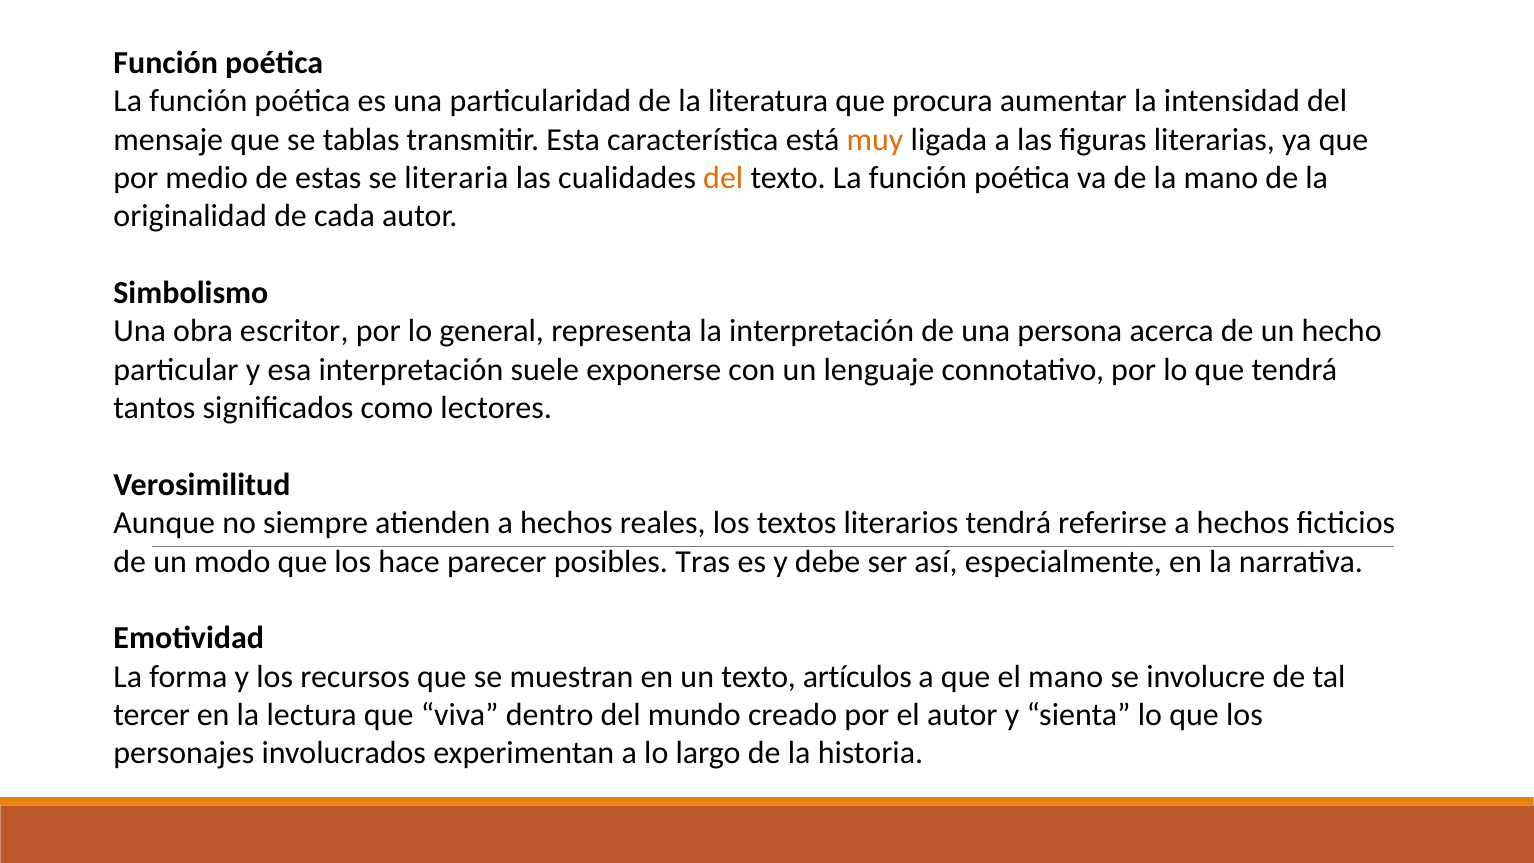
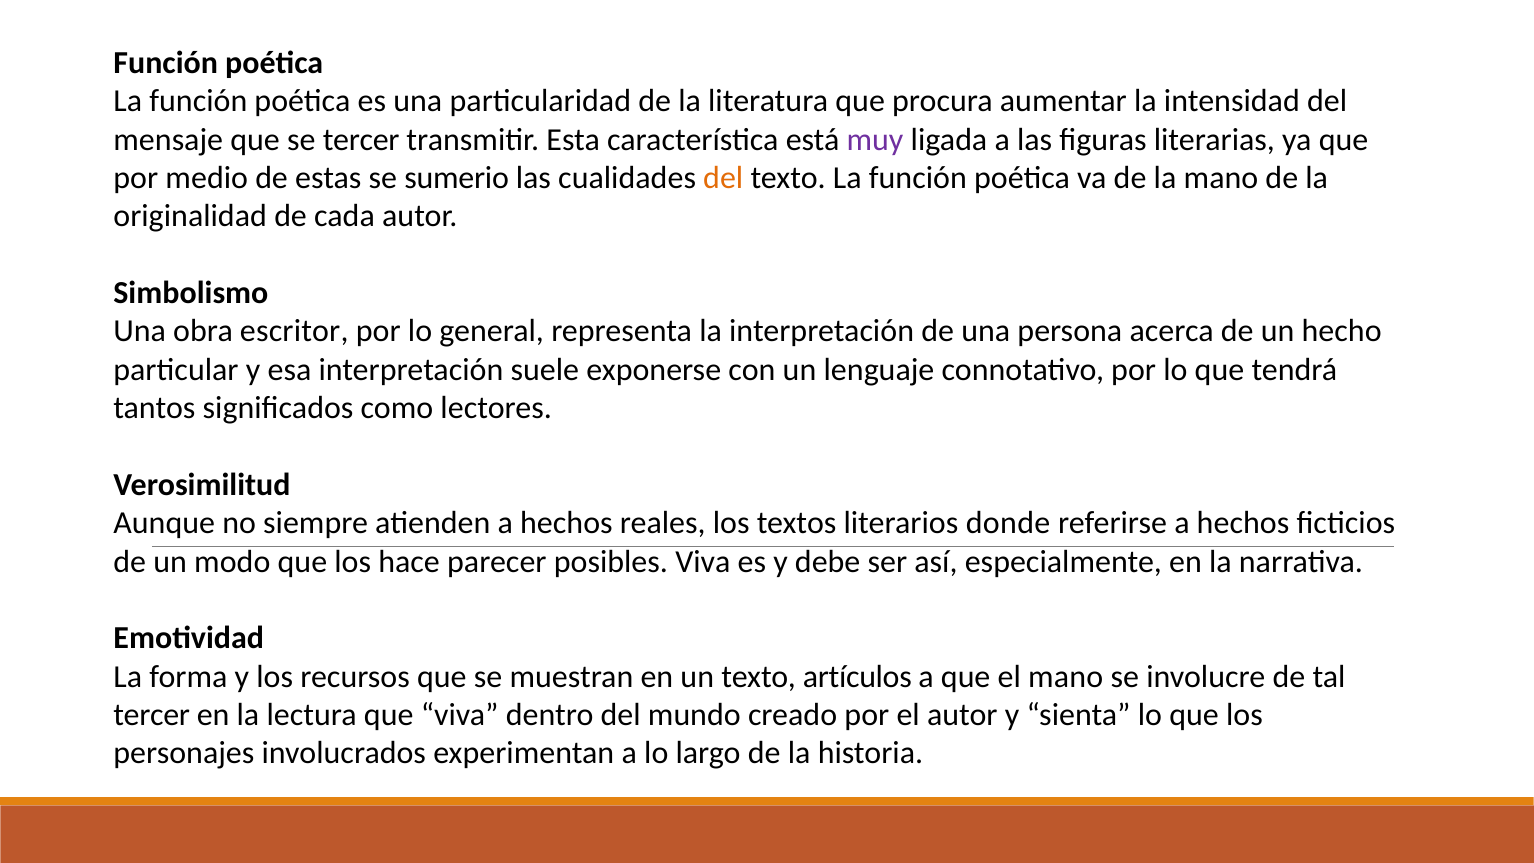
se tablas: tablas -> tercer (361, 139)
muy colour: orange -> purple (875, 139)
literaria: literaria -> sumerio (457, 178)
literarios tendrá: tendrá -> donde (1008, 523)
posibles Tras: Tras -> Viva (703, 561)
